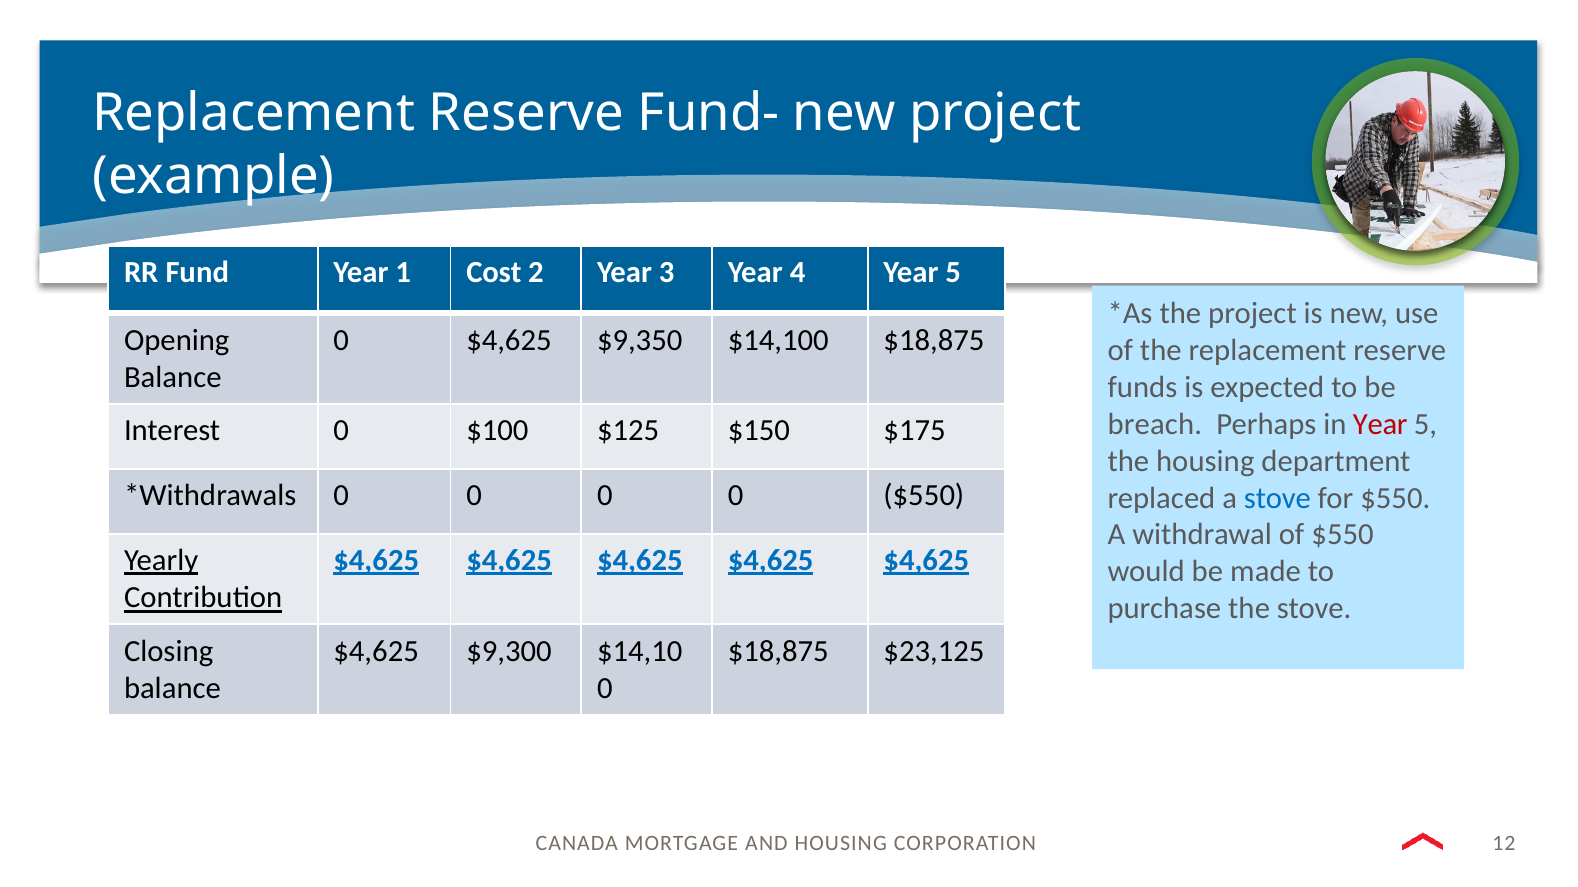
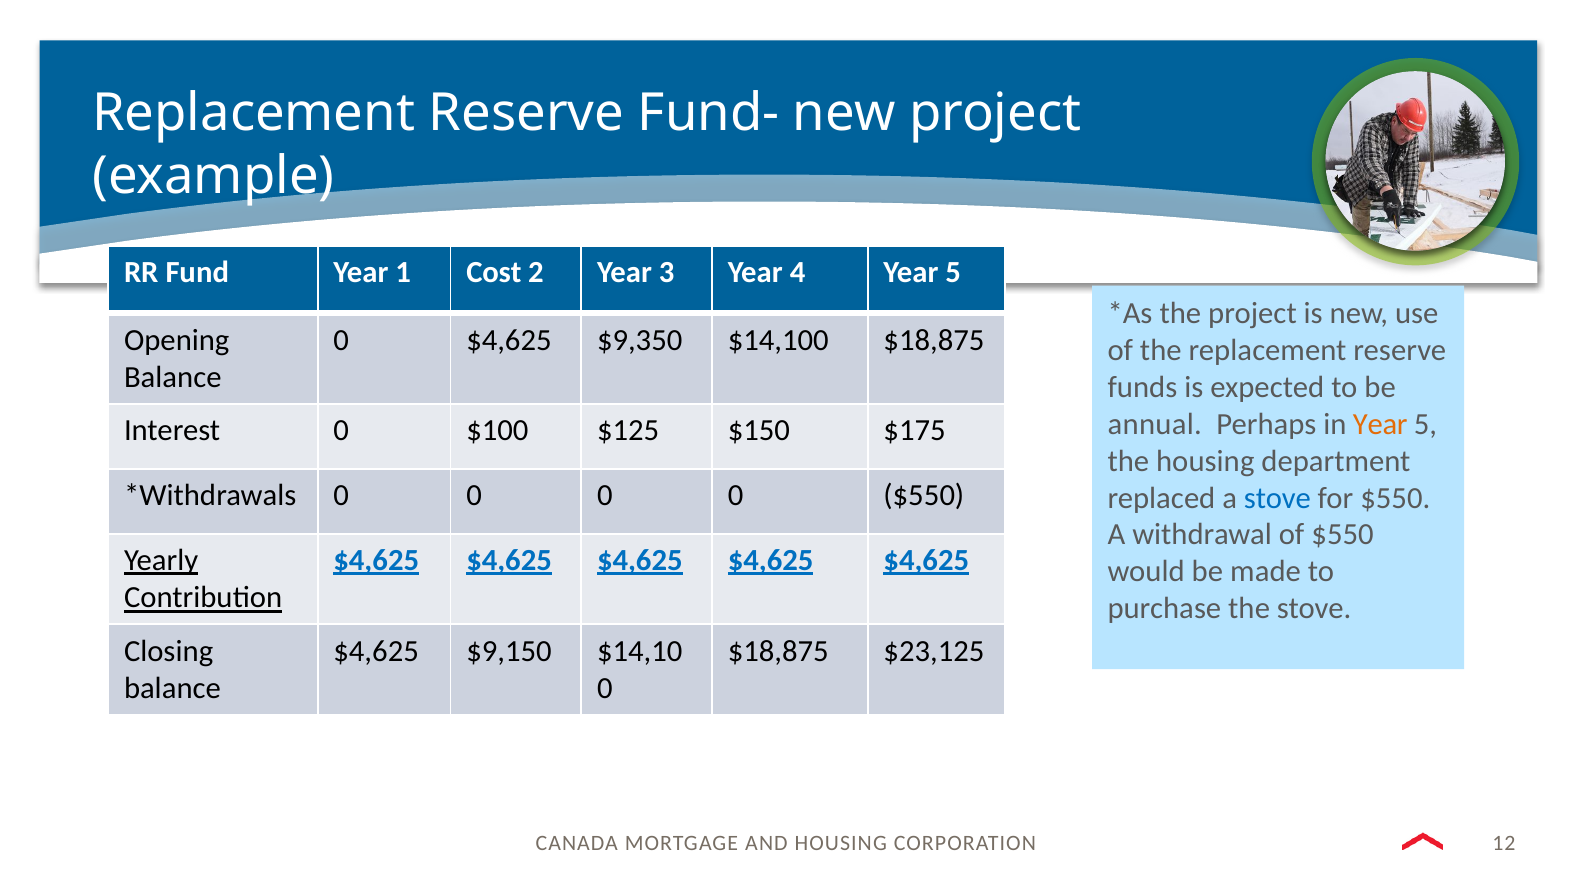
breach: breach -> annual (1155, 425)
Year colour: red -> orange (1380, 425)
$9,300: $9,300 -> $9,150 (509, 652)
